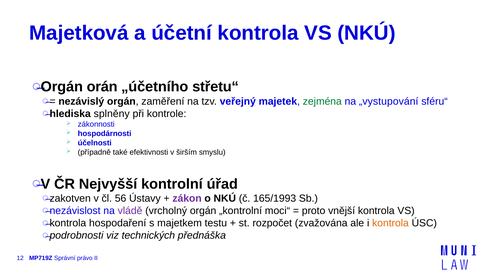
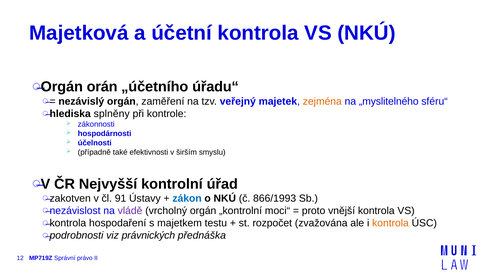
střetu“: střetu“ -> úřadu“ (215, 87)
zejména colour: green -> orange (322, 101)
„vystupování: „vystupování -> „myslitelného (389, 101)
56: 56 -> 91 (121, 198)
zákon colour: purple -> blue (187, 198)
165/1993: 165/1993 -> 866/1993 (275, 198)
technických: technických -> právnických (148, 235)
